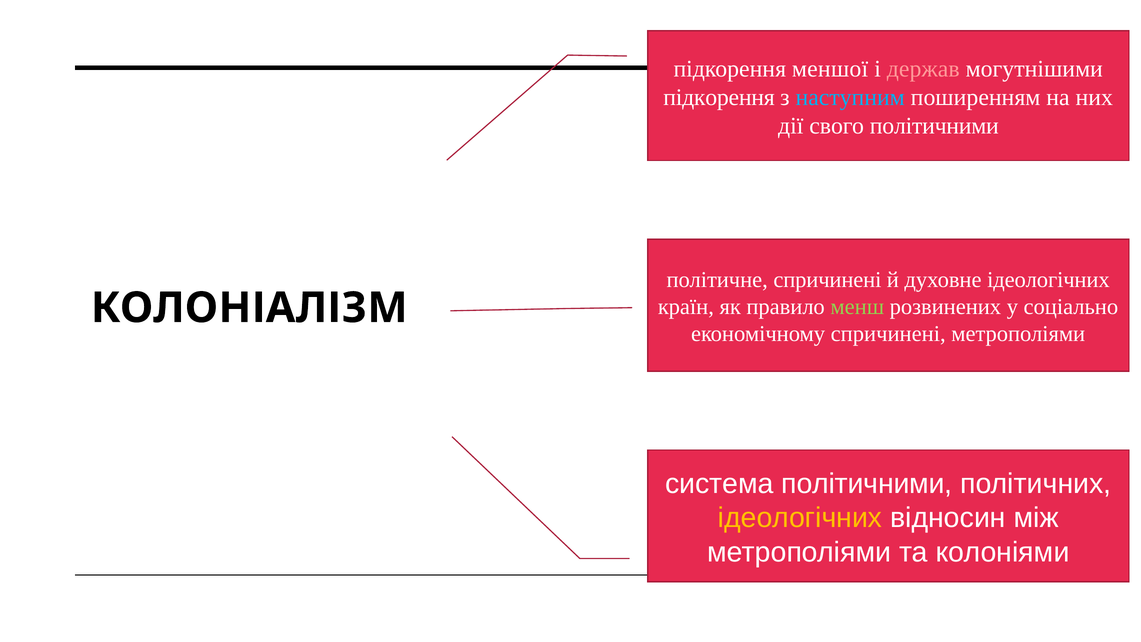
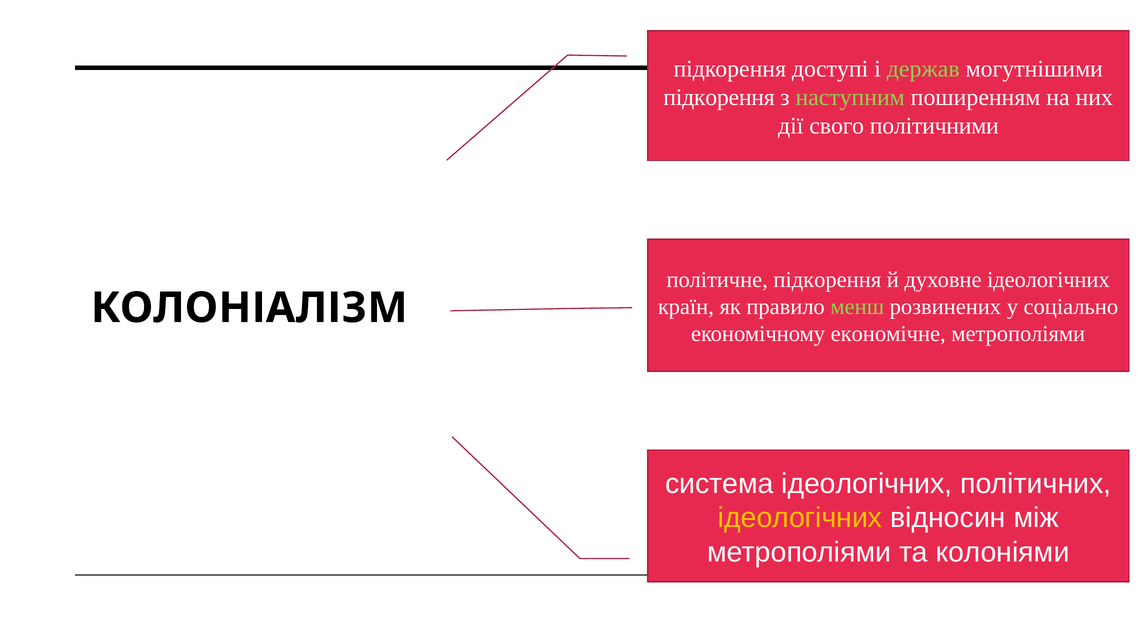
меншої: меншої -> доступі (830, 69)
держав colour: pink -> light green (923, 69)
наступним colour: light blue -> light green (850, 97)
політичне спричинені: спричинені -> підкорення (827, 280)
економічному спричинені: спричинені -> економічне (888, 334)
система політичними: політичними -> ідеологічних (867, 483)
